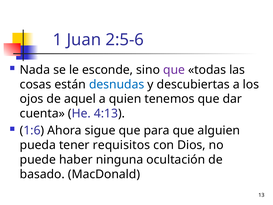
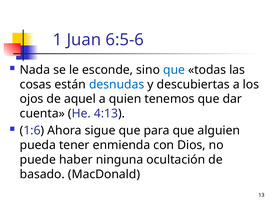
2:5-6: 2:5-6 -> 6:5-6 (125, 40)
que colour: purple -> blue (174, 70)
requisitos: requisitos -> enmienda (121, 145)
